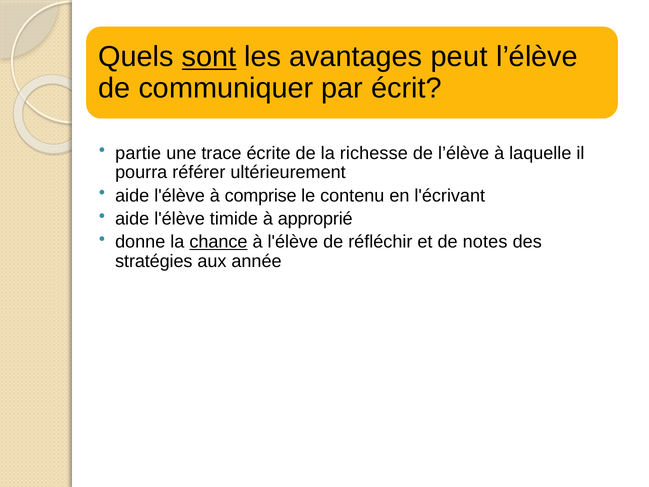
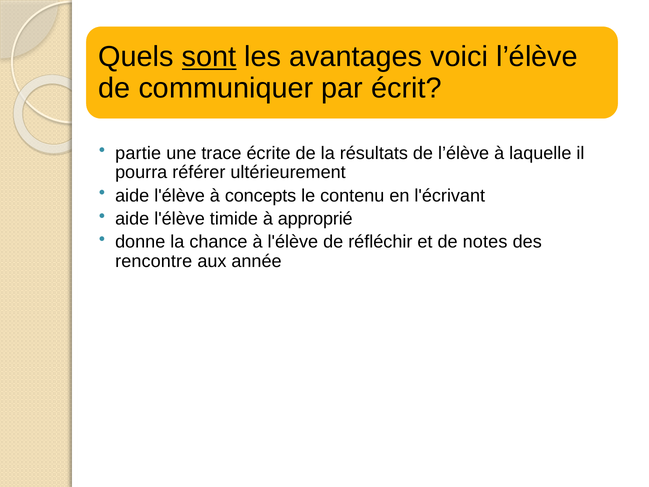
peut: peut -> voici (459, 57)
richesse: richesse -> résultats (374, 153)
comprise: comprise -> concepts (261, 196)
chance underline: present -> none (218, 242)
stratégies: stratégies -> rencontre (154, 261)
